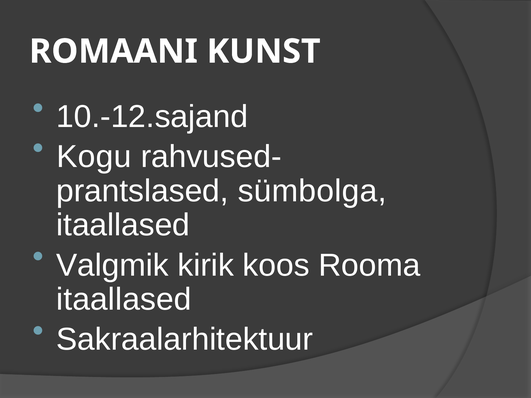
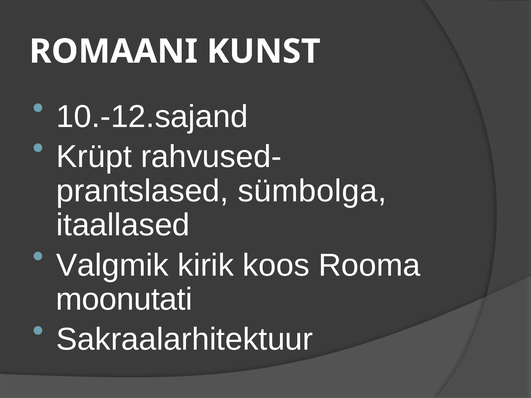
Kogu: Kogu -> Krüpt (94, 157)
itaallased: itaallased -> moonutati (124, 300)
